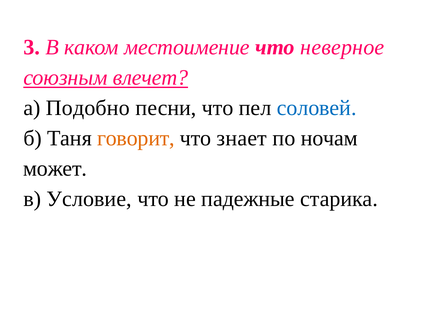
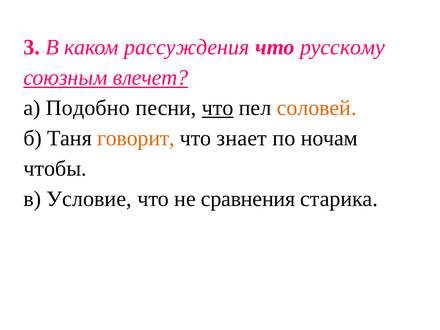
местоимение: местоимение -> рассуждения (187, 47)
неверное: неверное -> русскому (342, 47)
что underline: none -> present (218, 108)
соловей colour: blue -> orange (317, 108)
может: может -> чтобы (55, 169)
падежные: падежные -> сравнения (248, 199)
